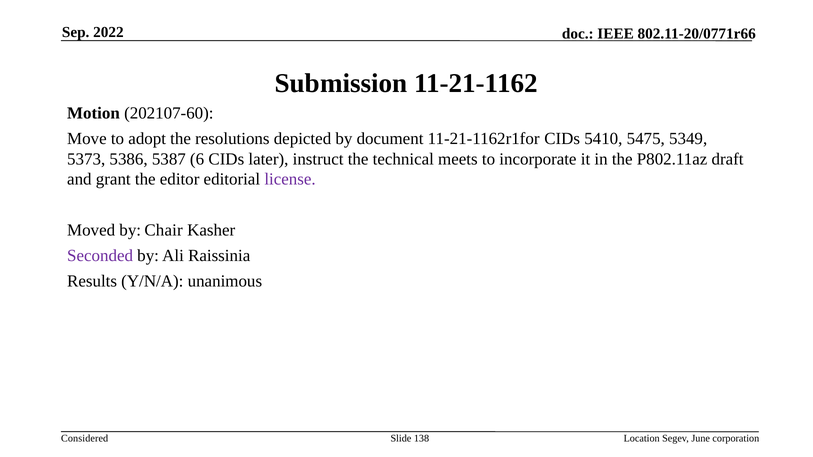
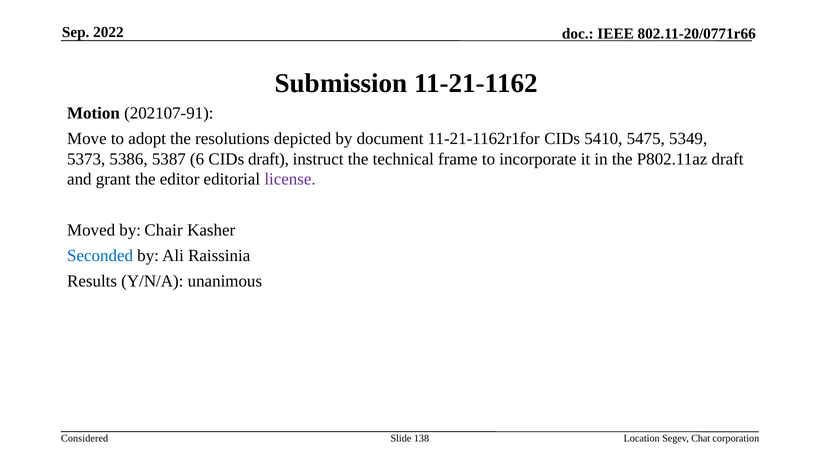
202107-60: 202107-60 -> 202107-91 (169, 113)
CIDs later: later -> draft (269, 159)
meets: meets -> frame (458, 159)
Seconded colour: purple -> blue (100, 256)
June: June -> Chat (701, 439)
